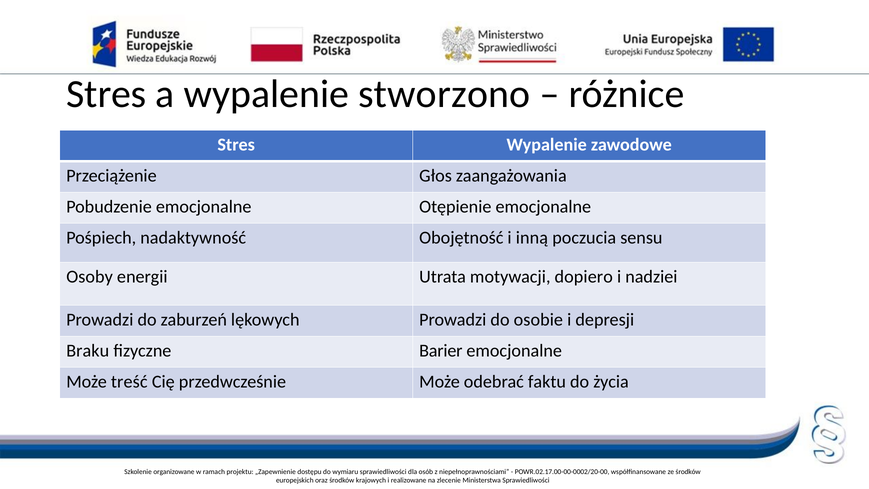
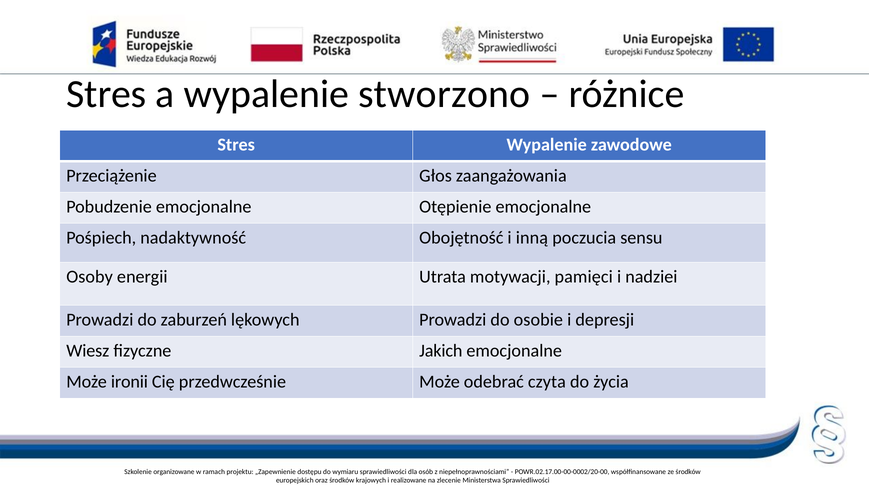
dopiero: dopiero -> pamięci (584, 277)
Braku: Braku -> Wiesz (88, 351)
Barier: Barier -> Jakich (441, 351)
treść: treść -> ironii (129, 382)
faktu: faktu -> czyta (547, 382)
